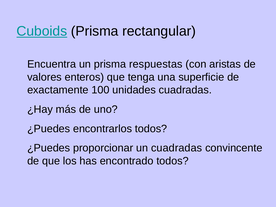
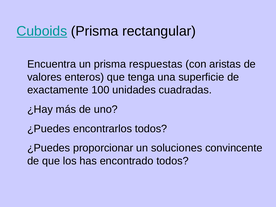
un cuadradas: cuadradas -> soluciones (177, 148)
